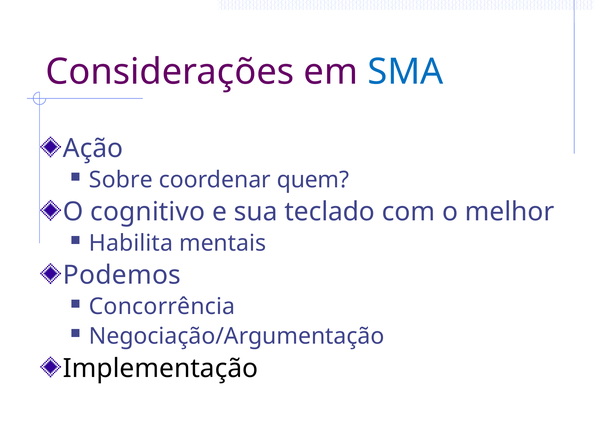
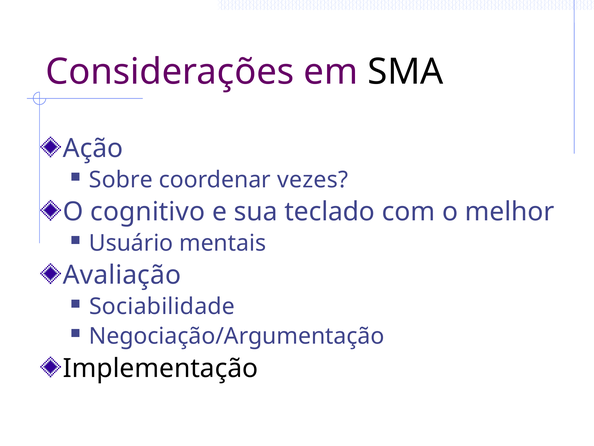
SMA colour: blue -> black (406, 72)
quem: quem -> vezes (313, 180)
Habilita: Habilita -> Usuário (131, 243)
Podemos: Podemos -> Avaliação (122, 275)
Concorrência: Concorrência -> Sociabilidade (162, 306)
